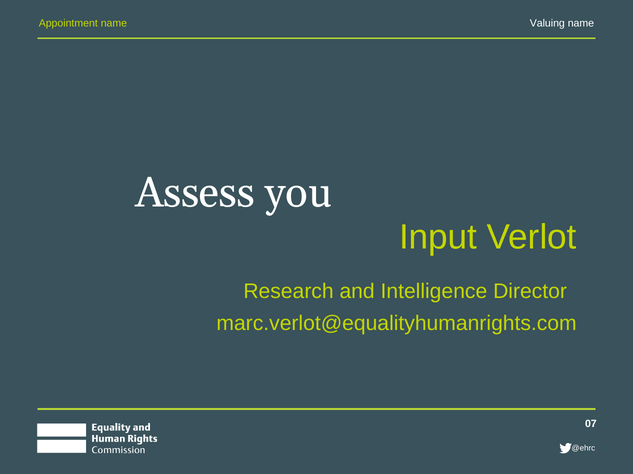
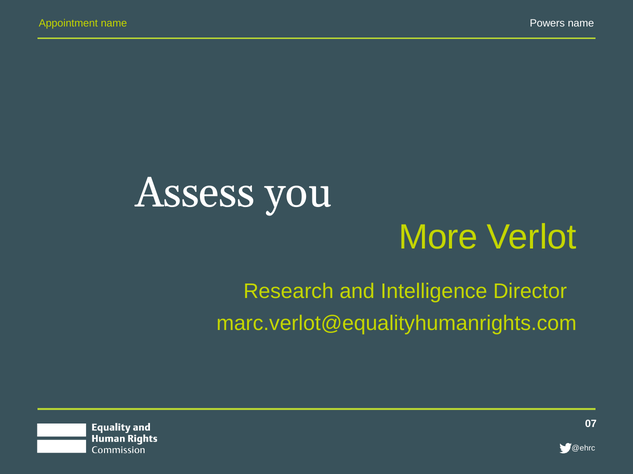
Valuing: Valuing -> Powers (547, 23)
Input: Input -> More (438, 238)
